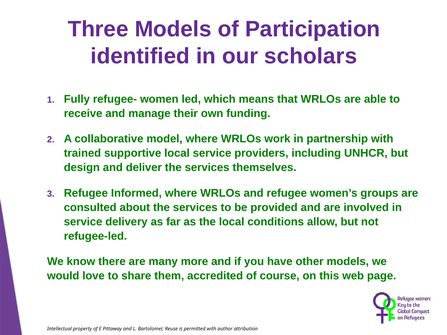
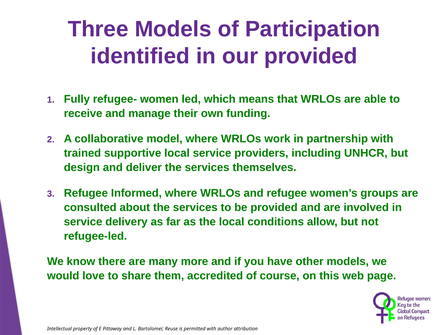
our scholars: scholars -> provided (311, 56)
